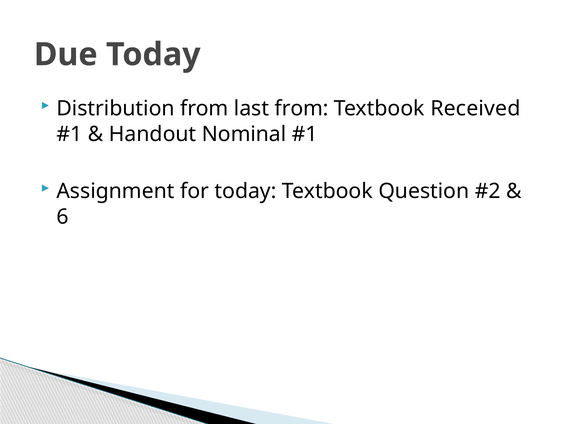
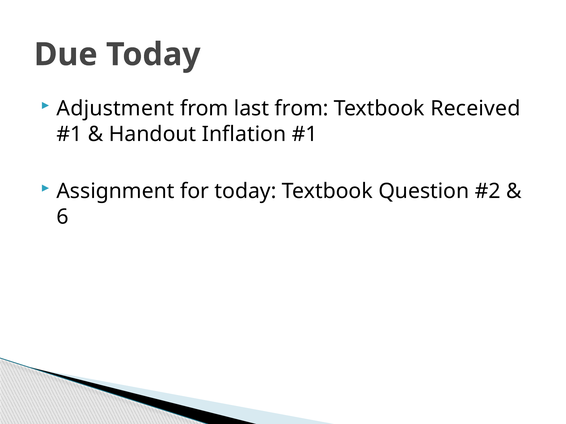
Distribution: Distribution -> Adjustment (115, 109)
Nominal: Nominal -> Inflation (244, 134)
